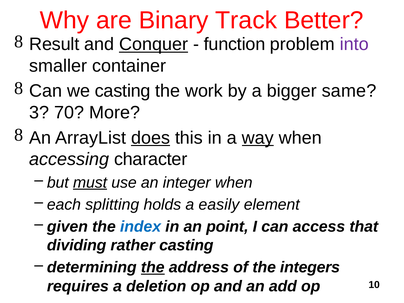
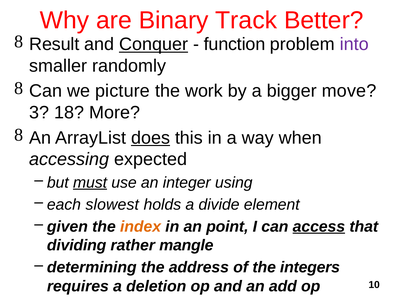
container: container -> randomly (129, 66)
we casting: casting -> picture (123, 91)
same: same -> move (349, 91)
70: 70 -> 18 (69, 113)
way underline: present -> none (258, 138)
character: character -> expected (151, 159)
integer when: when -> using (234, 182)
splitting: splitting -> slowest (112, 205)
easily: easily -> divide (219, 205)
index colour: blue -> orange (141, 227)
access underline: none -> present (319, 227)
rather casting: casting -> mangle (186, 245)
the underline: present -> none (153, 267)
